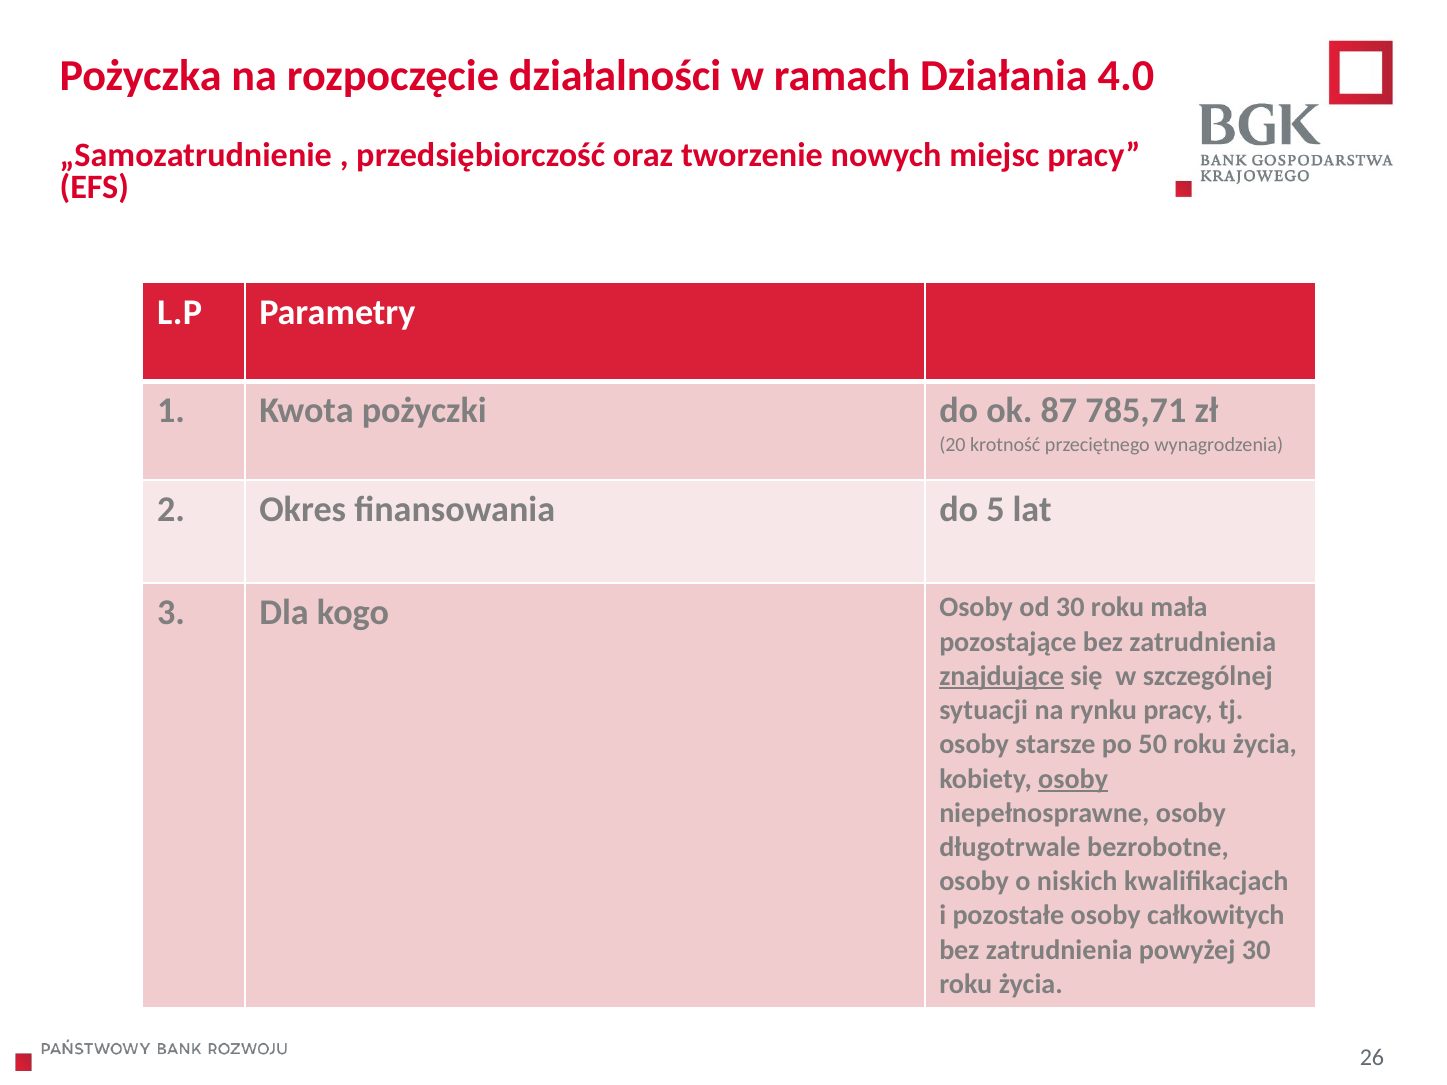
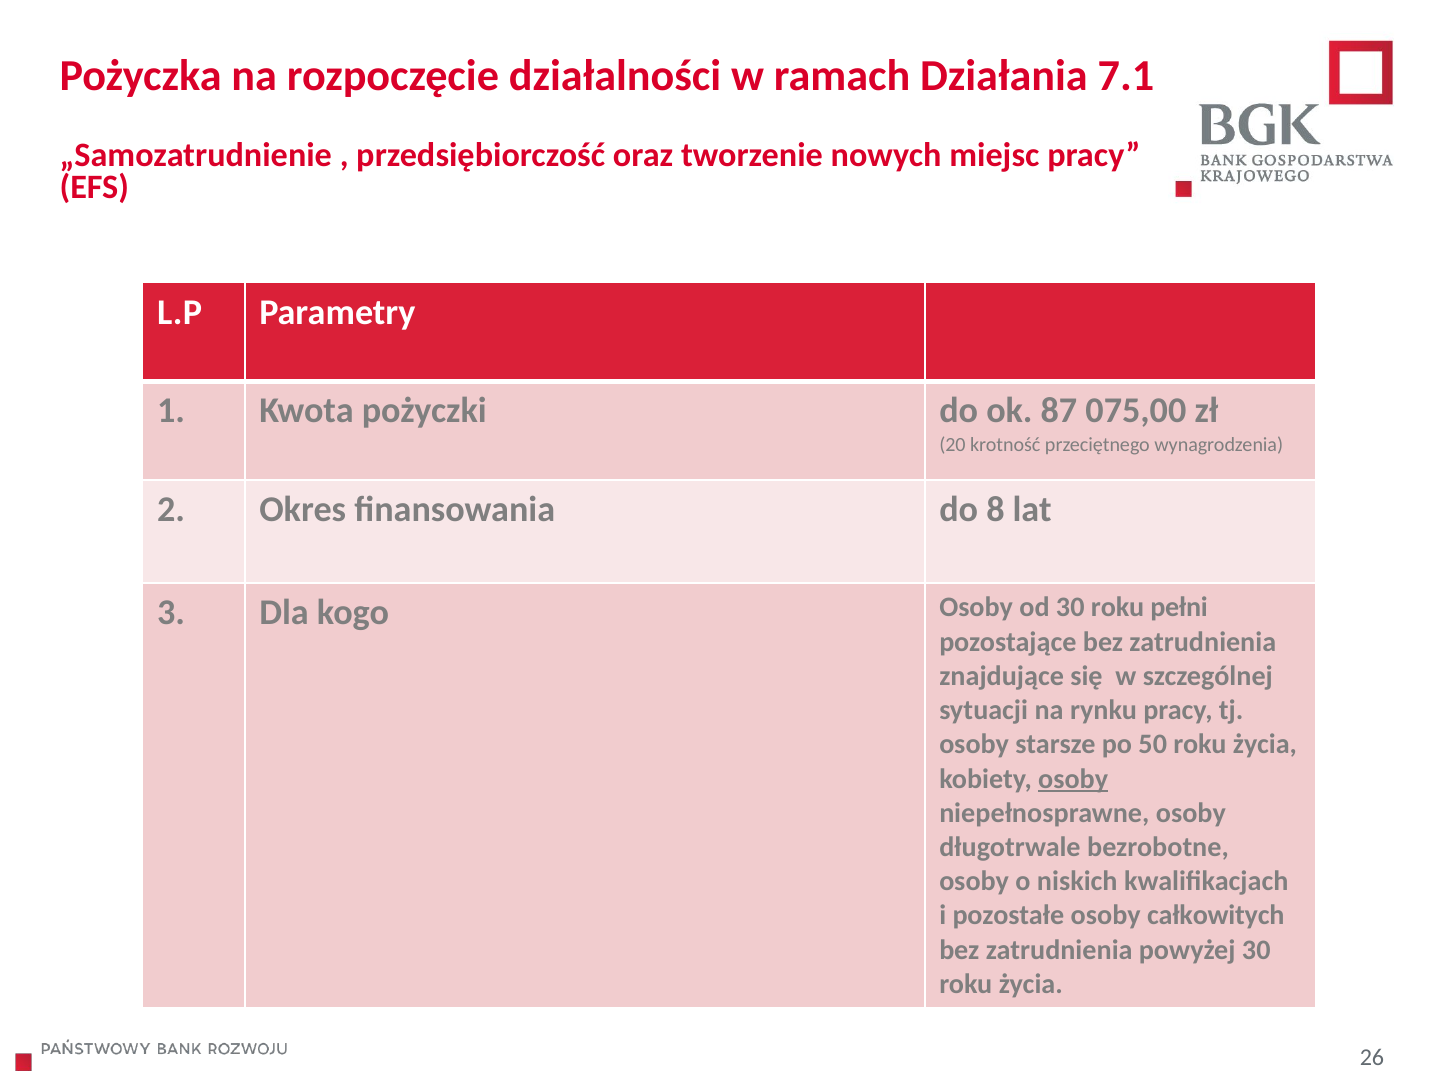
4.0: 4.0 -> 7.1 (1126, 76)
785,71: 785,71 -> 075,00 (1136, 411)
5: 5 -> 8 (995, 510)
mała: mała -> pełni (1179, 608)
znajdujące underline: present -> none (1002, 676)
